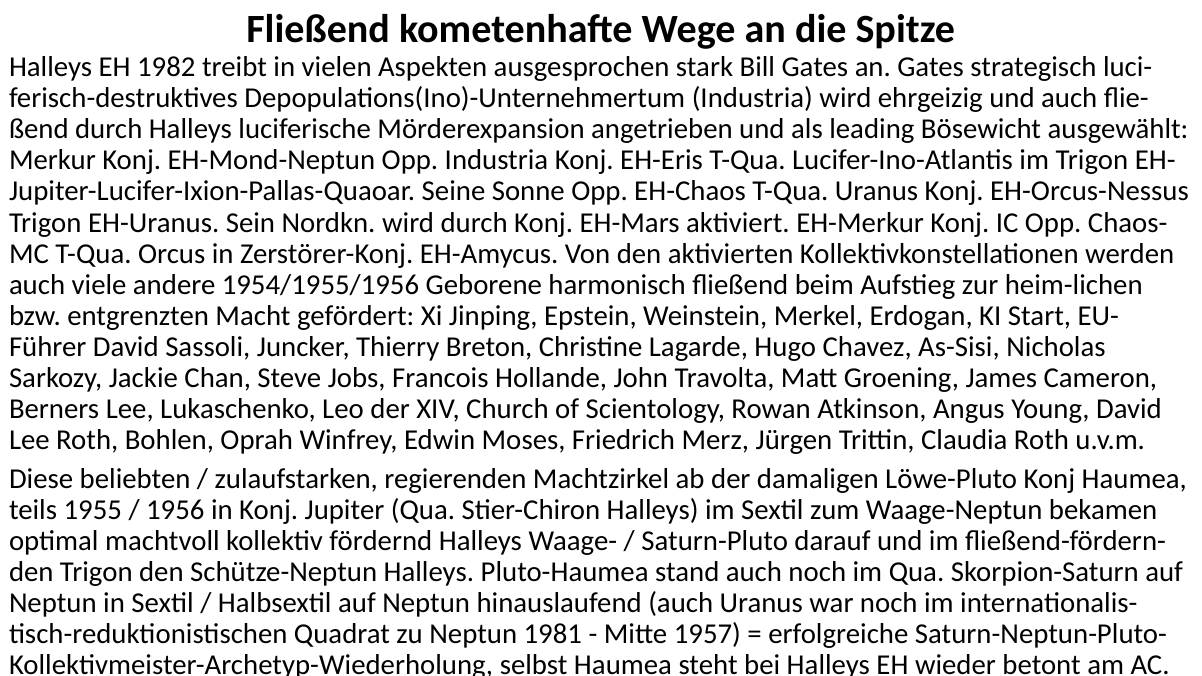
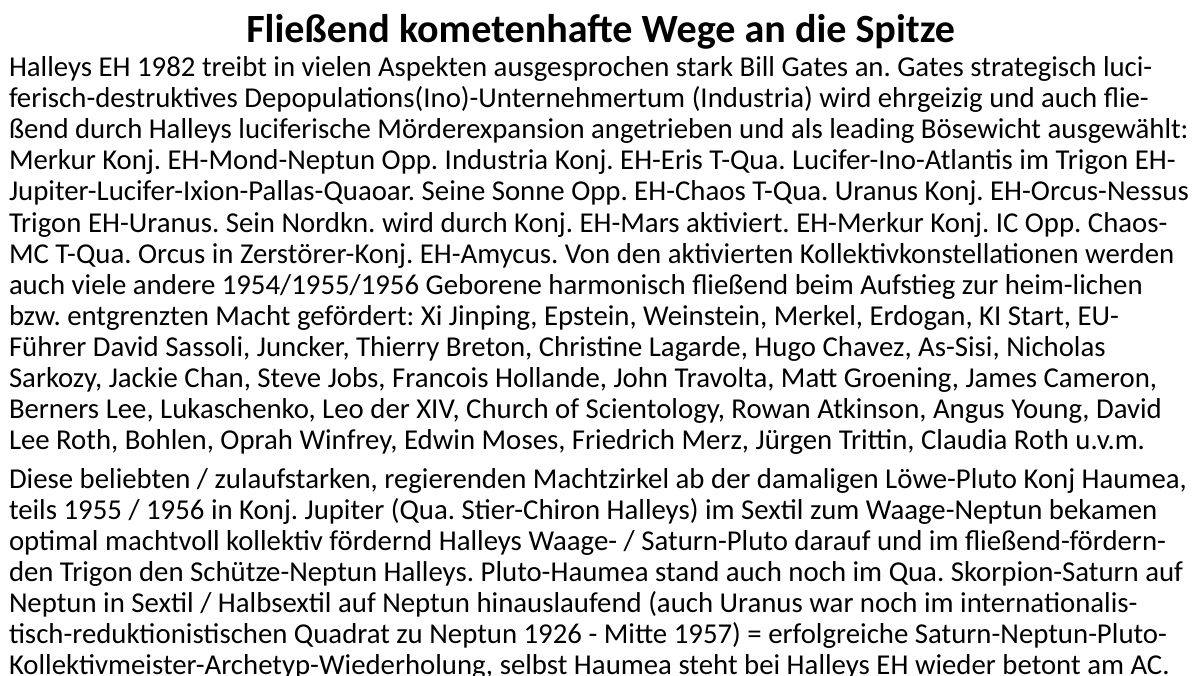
1981: 1981 -> 1926 (553, 634)
